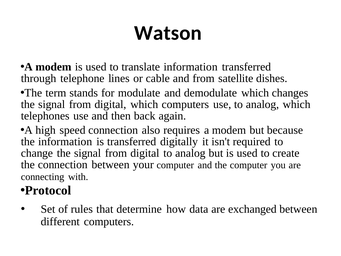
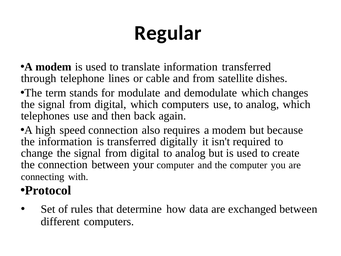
Watson: Watson -> Regular (168, 33)
